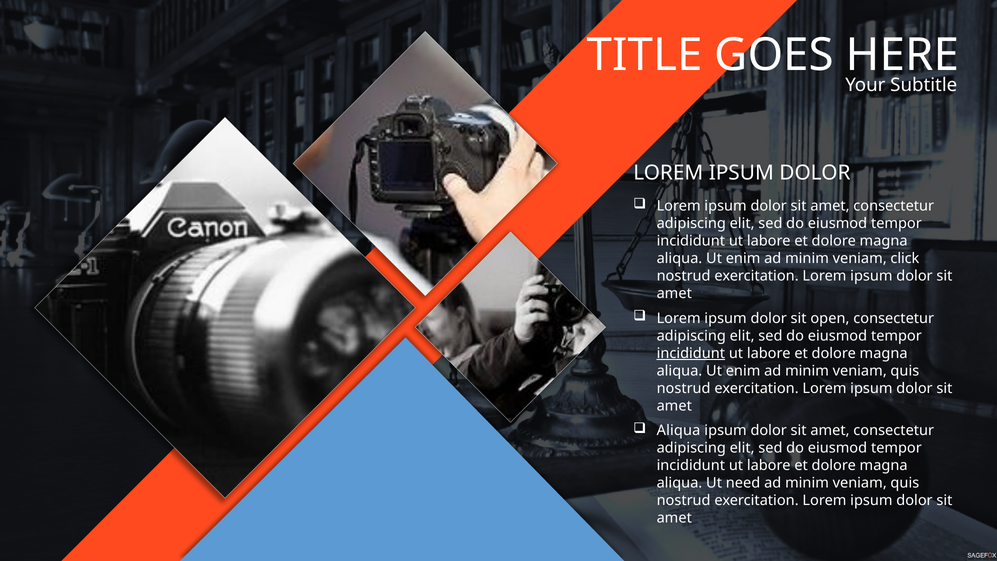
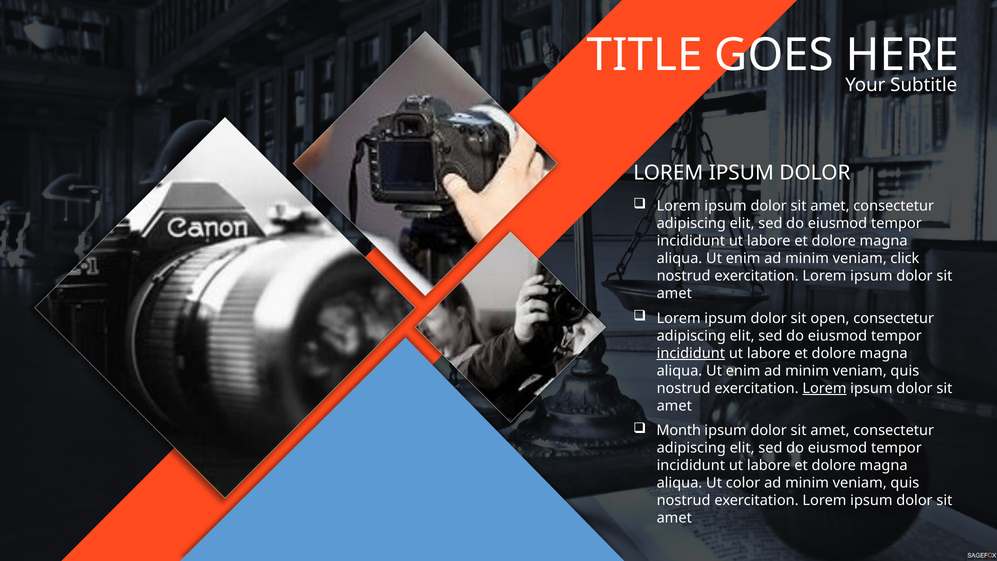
Lorem underline: none -> present (824, 388)
Aliqua: Aliqua -> Month (679, 431)
need: need -> color (743, 483)
